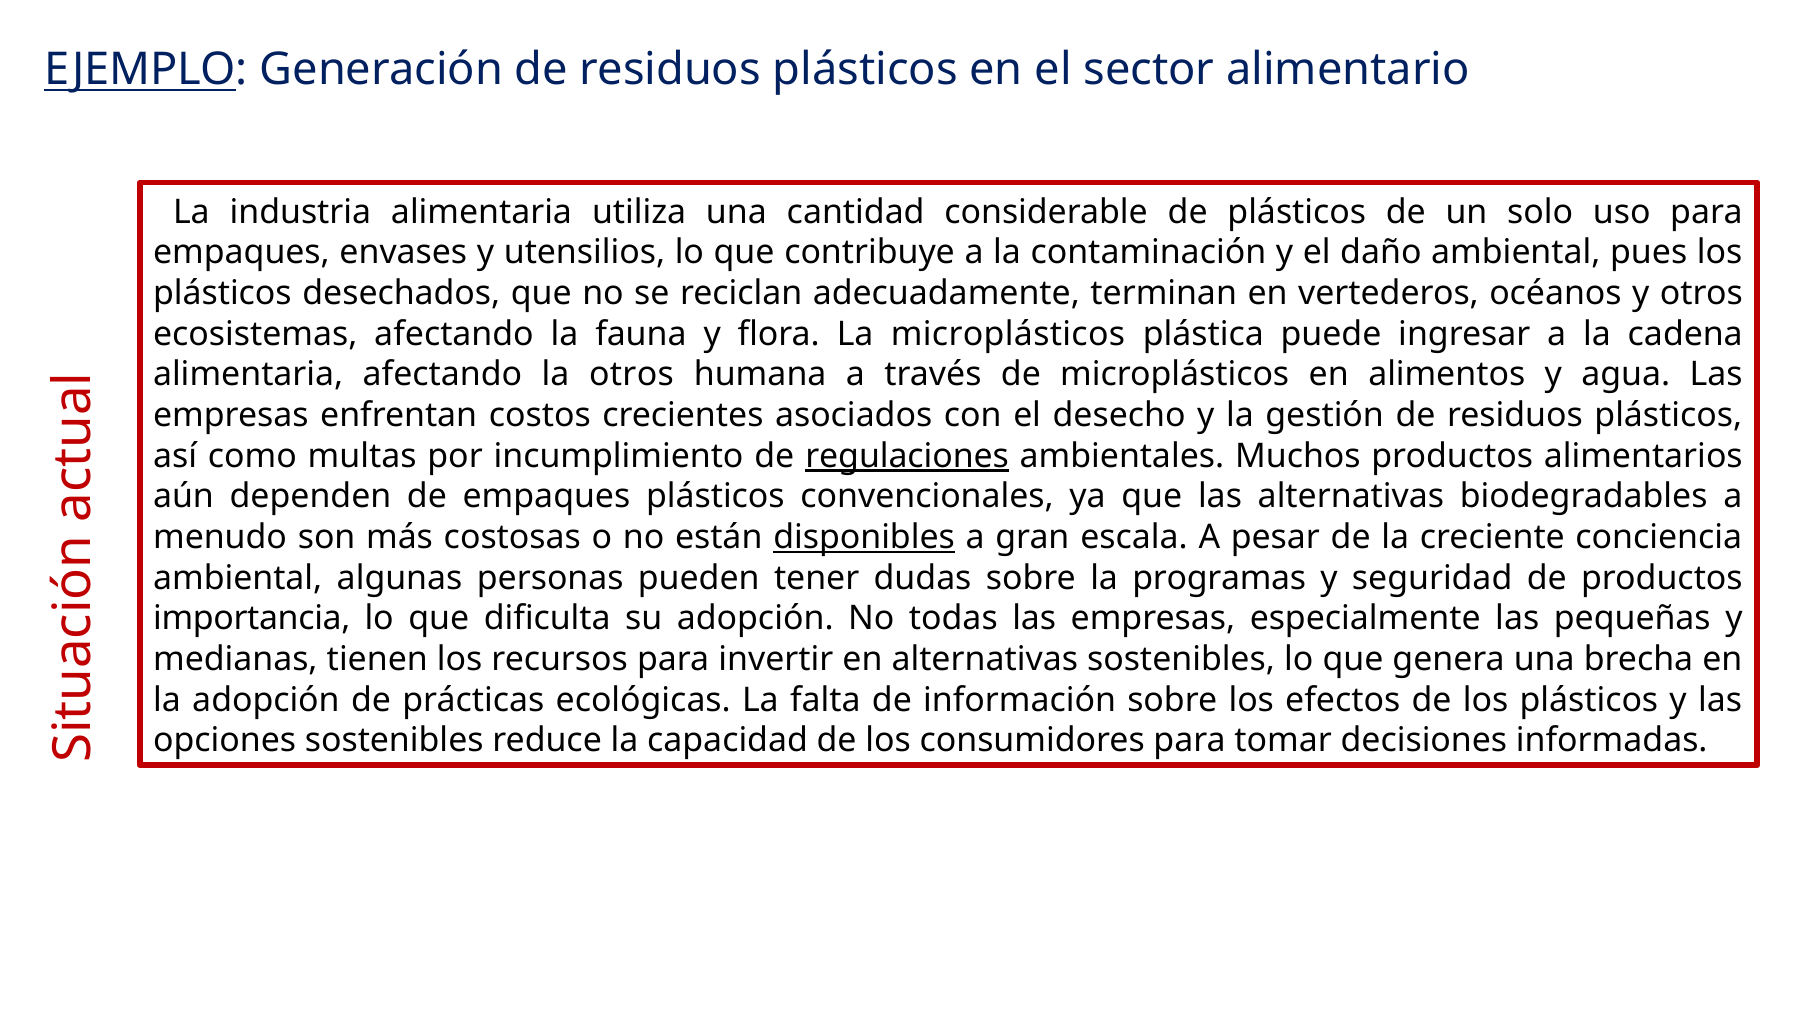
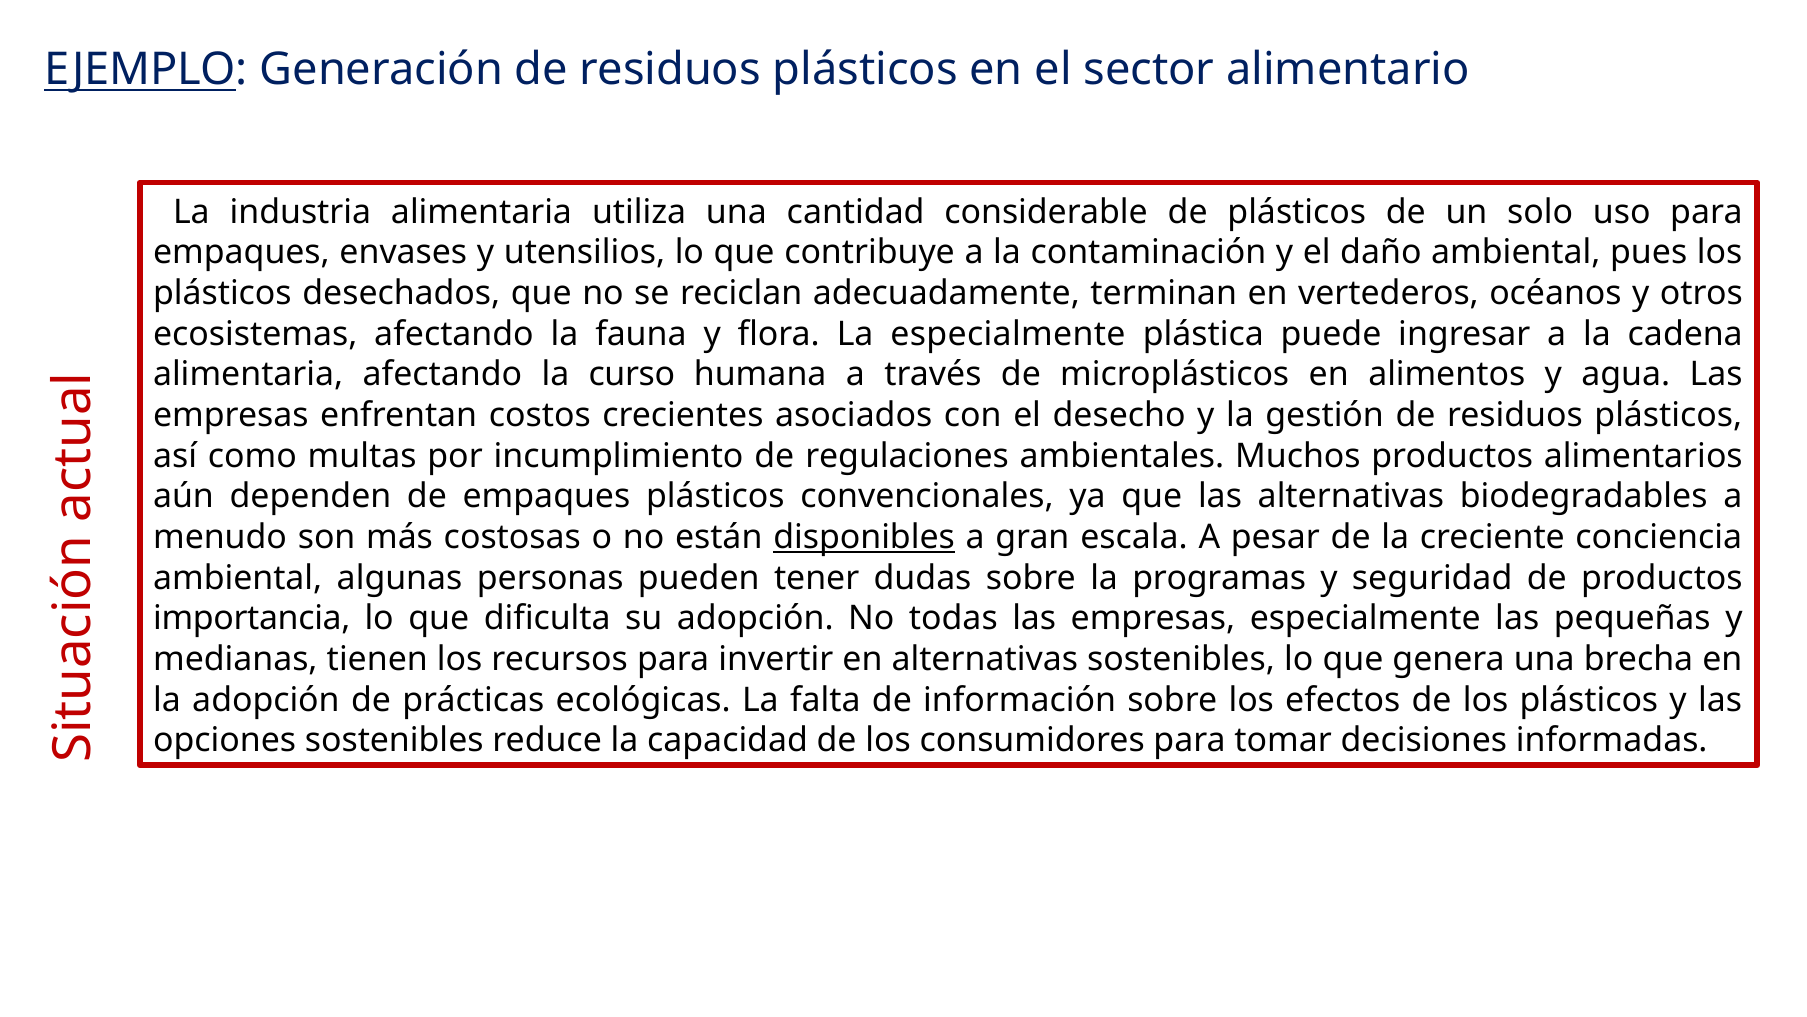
La microplásticos: microplásticos -> especialmente (1008, 334)
la otros: otros -> curso (632, 374)
regulaciones underline: present -> none (907, 456)
